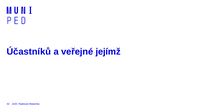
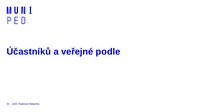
jejímž: jejímž -> podle (108, 52)
